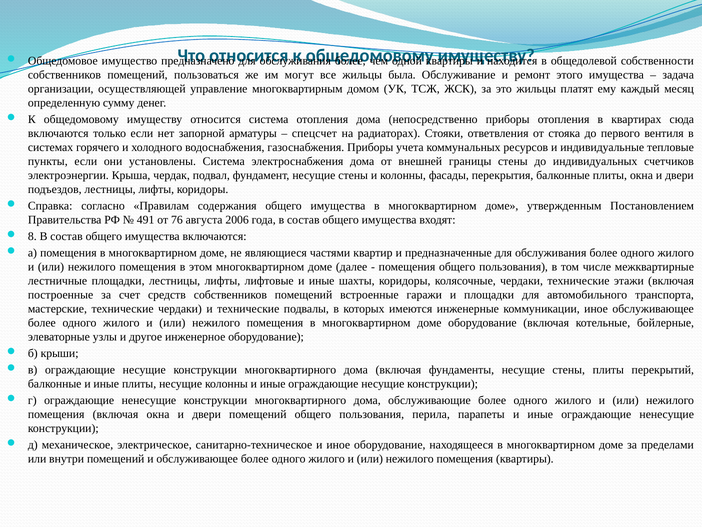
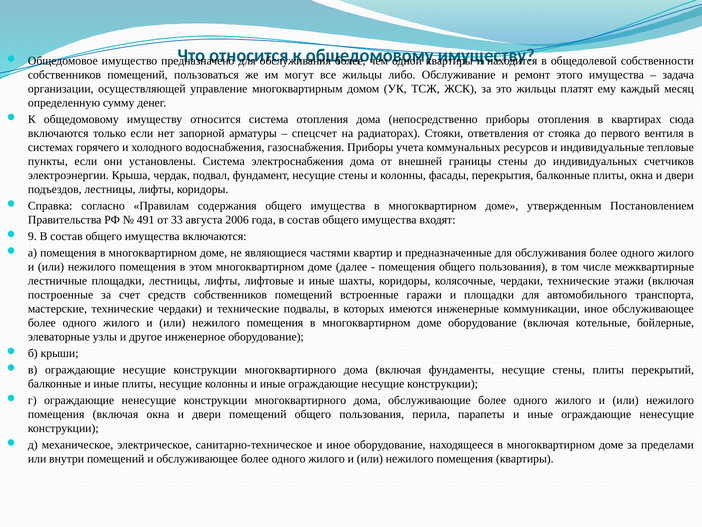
была: была -> либо (402, 75)
76: 76 -> 33 (177, 220)
8: 8 -> 9 (32, 236)
